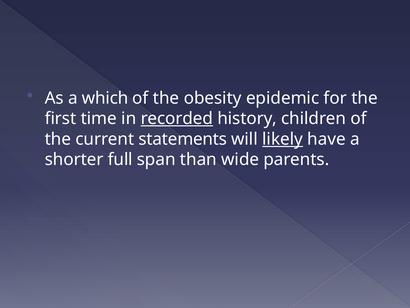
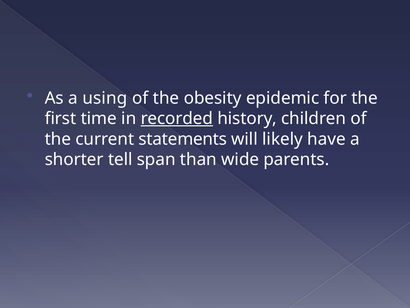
which: which -> using (105, 98)
likely underline: present -> none (283, 139)
full: full -> tell (120, 159)
